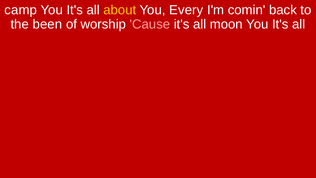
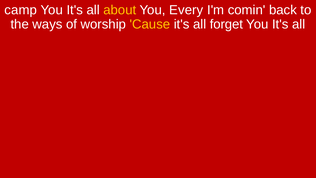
been: been -> ways (47, 24)
Cause colour: pink -> yellow (150, 24)
moon: moon -> forget (226, 24)
